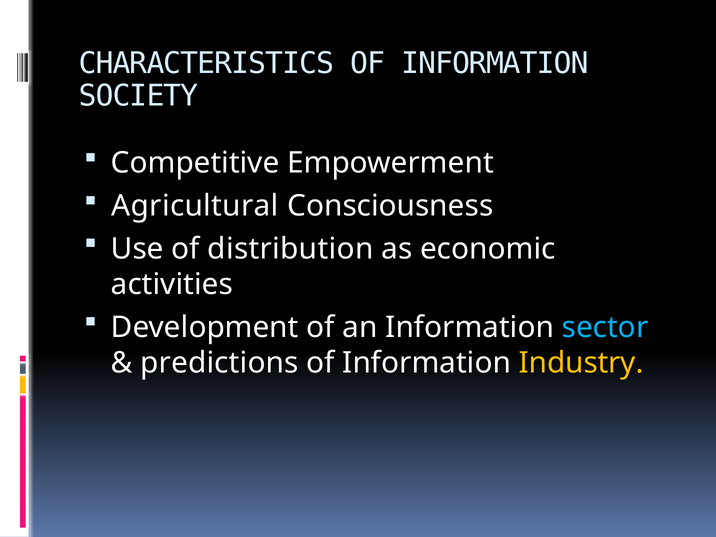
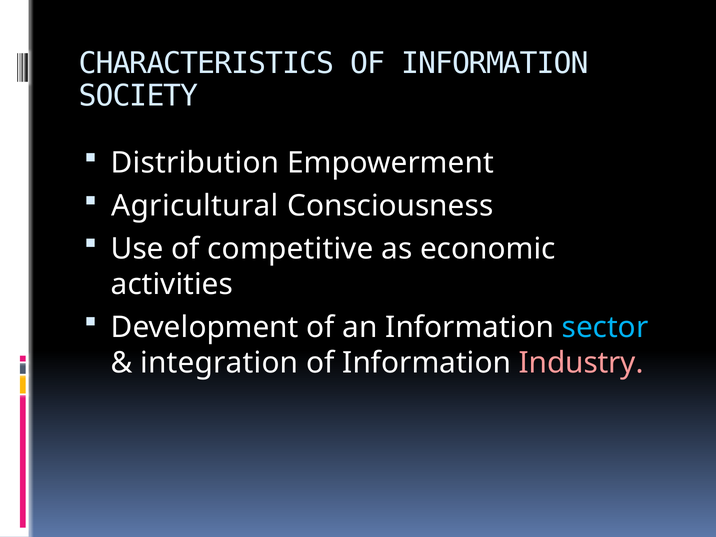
Competitive: Competitive -> Distribution (195, 163)
distribution: distribution -> competitive (291, 249)
predictions: predictions -> integration (219, 363)
Industry colour: yellow -> pink (581, 363)
